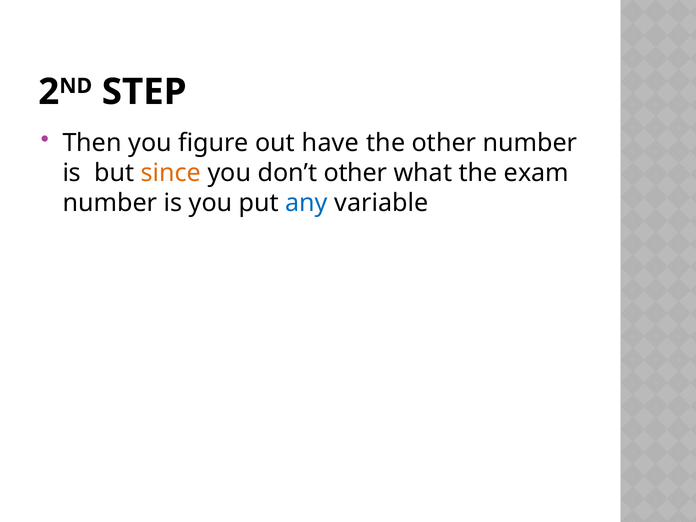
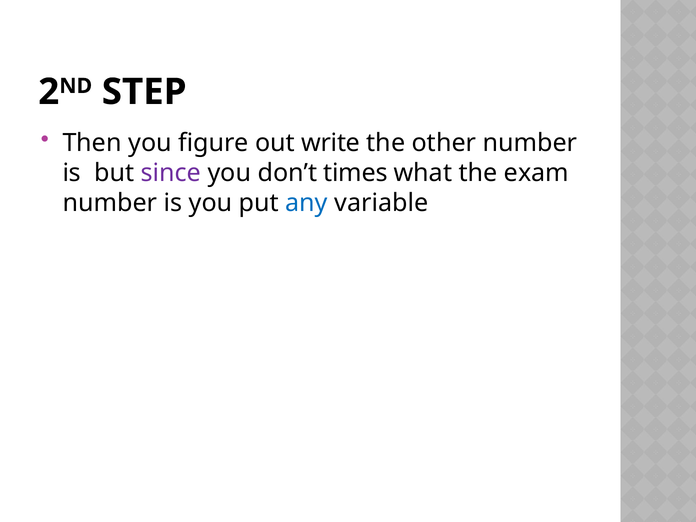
have: have -> write (331, 143)
since colour: orange -> purple (171, 173)
don’t other: other -> times (355, 173)
